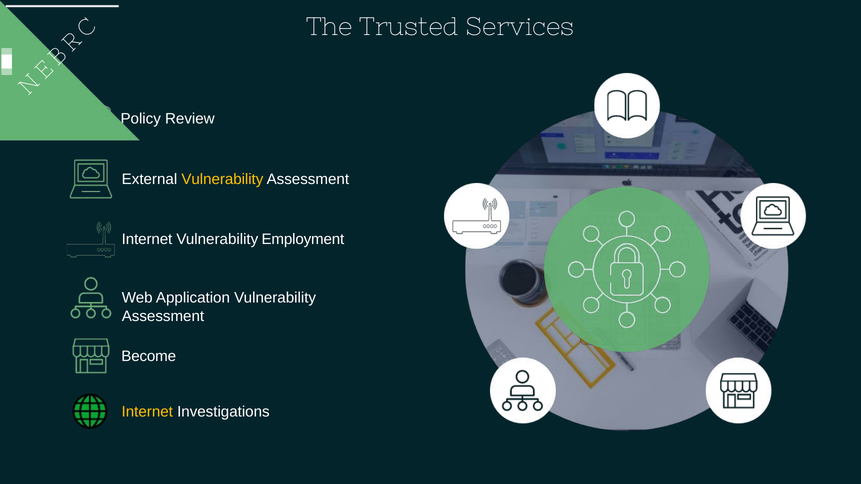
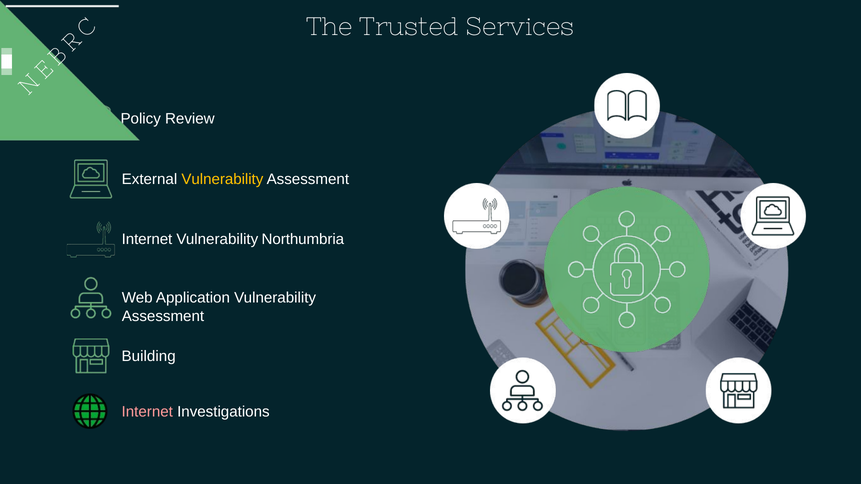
Employment: Employment -> Northumbria (303, 240)
Become: Become -> Building (149, 356)
Internet colour: yellow -> pink (147, 412)
